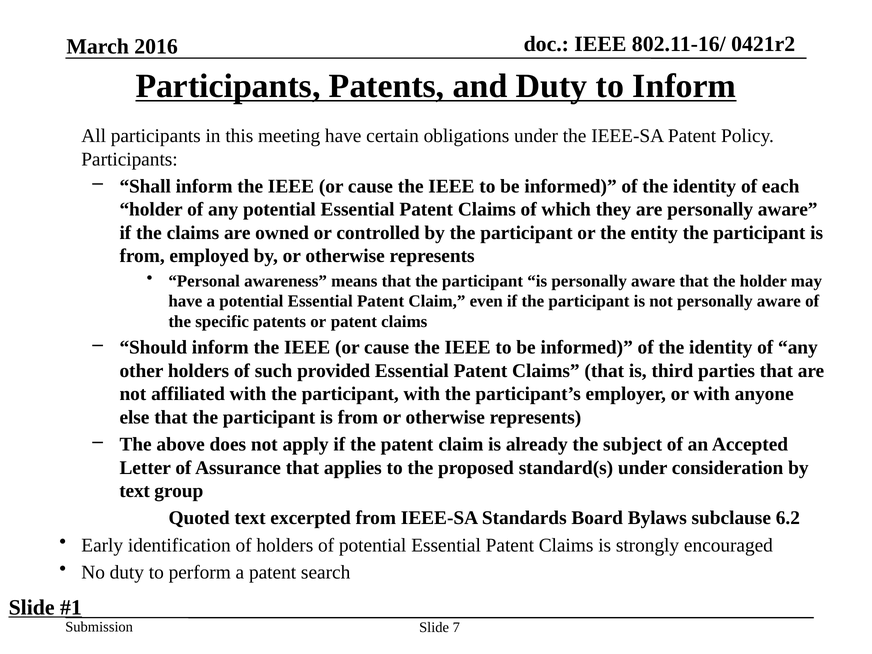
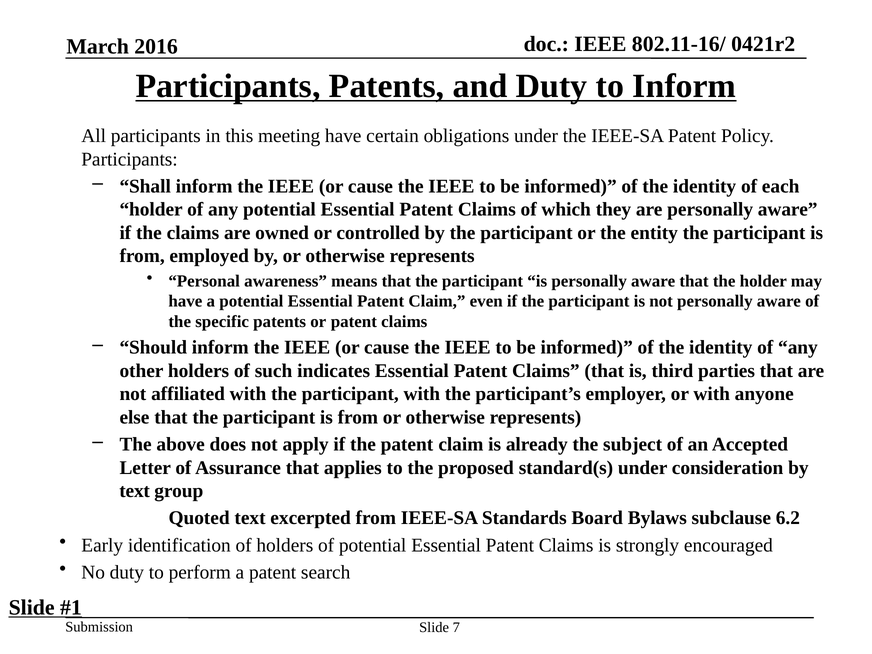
provided: provided -> indicates (334, 371)
